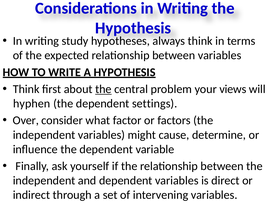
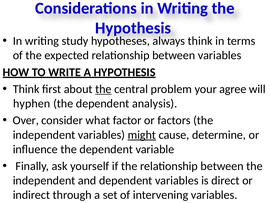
views: views -> agree (233, 89)
settings: settings -> analysis (155, 103)
might underline: none -> present (142, 135)
